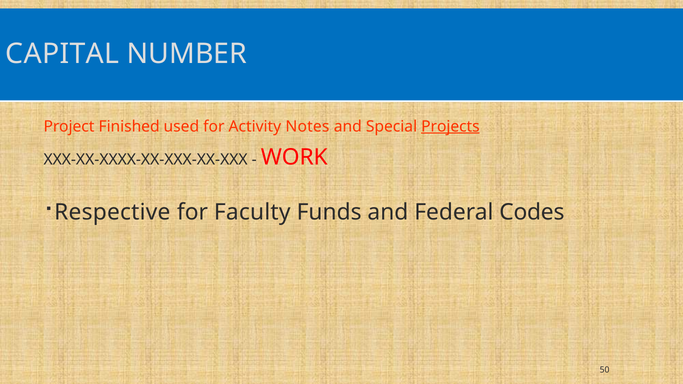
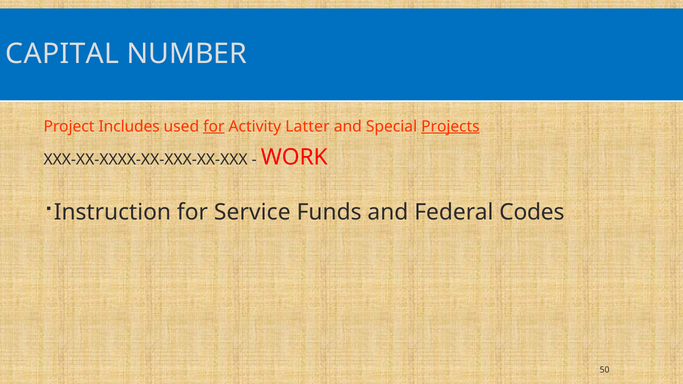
Finished: Finished -> Includes (129, 127)
for underline: none -> present (214, 127)
Notes: Notes -> Latter (307, 127)
Respective: Respective -> Instruction (112, 212)
Faculty: Faculty -> Service (252, 212)
